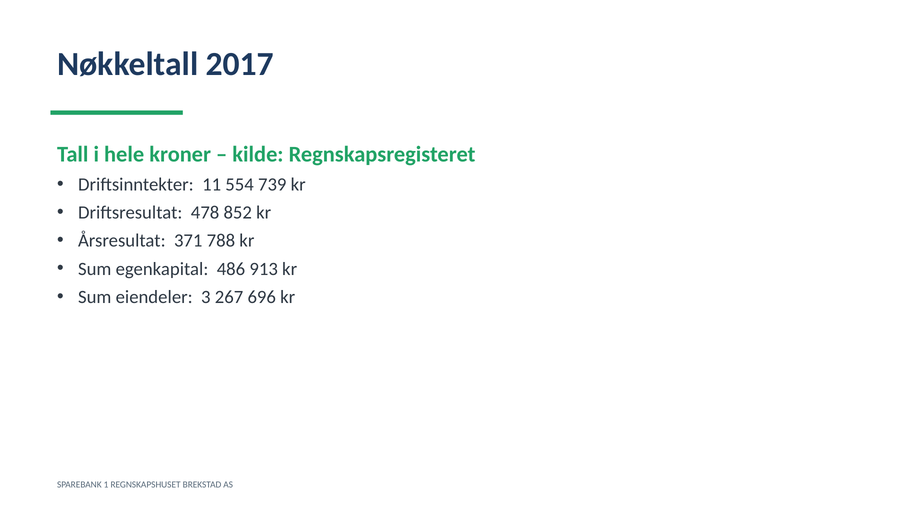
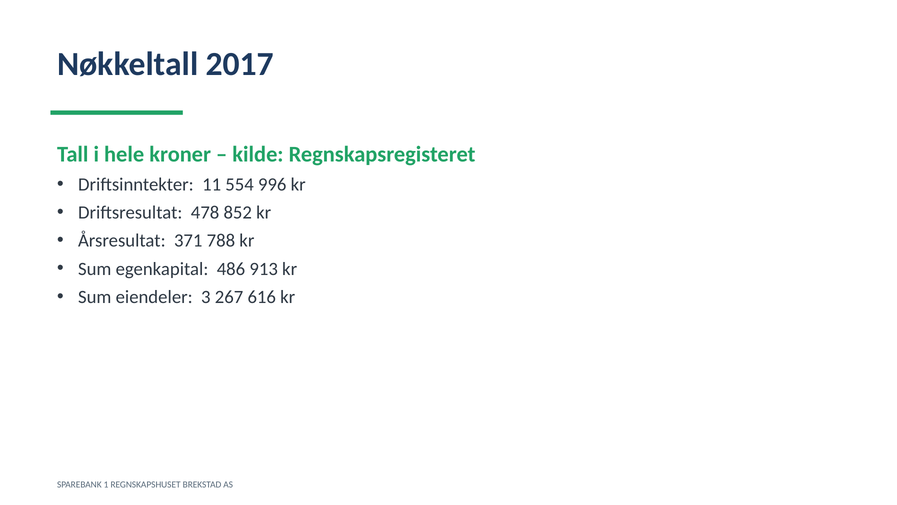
739: 739 -> 996 (272, 184)
696: 696 -> 616 (262, 297)
